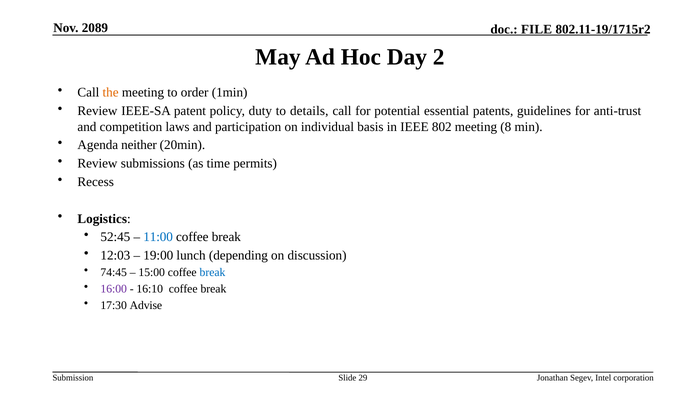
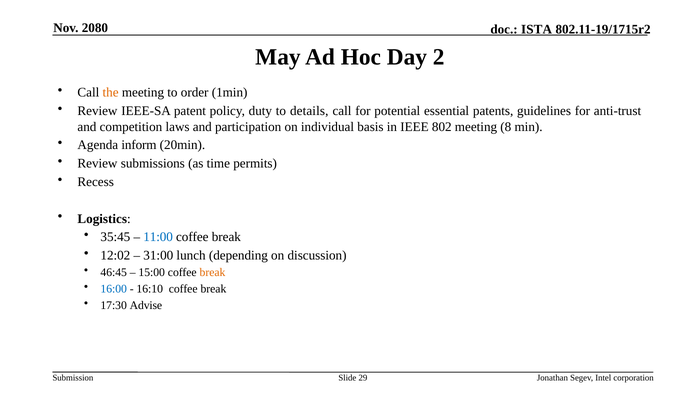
2089: 2089 -> 2080 (95, 28)
FILE: FILE -> ISTA (537, 29)
neither: neither -> inform (139, 145)
52:45: 52:45 -> 35:45 (115, 237)
12:03: 12:03 -> 12:02 (115, 255)
19:00: 19:00 -> 31:00 (158, 255)
74:45: 74:45 -> 46:45 (114, 272)
break colour: blue -> orange (212, 272)
16:00 colour: purple -> blue (114, 289)
